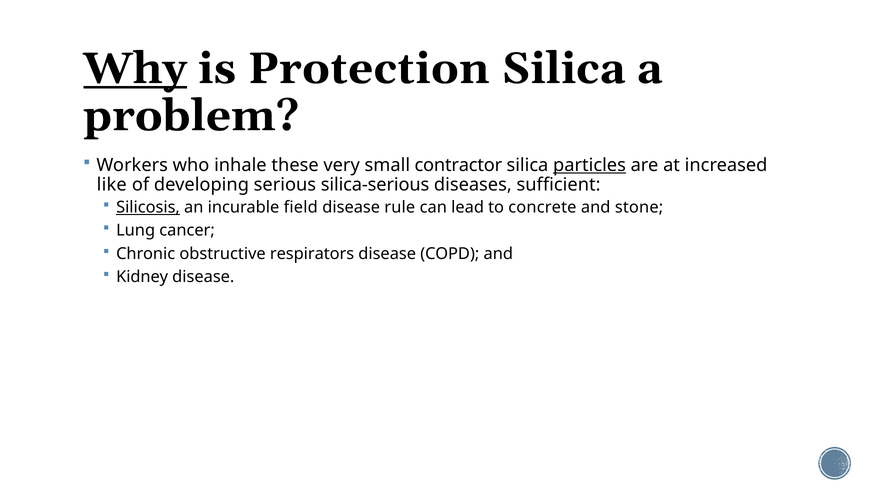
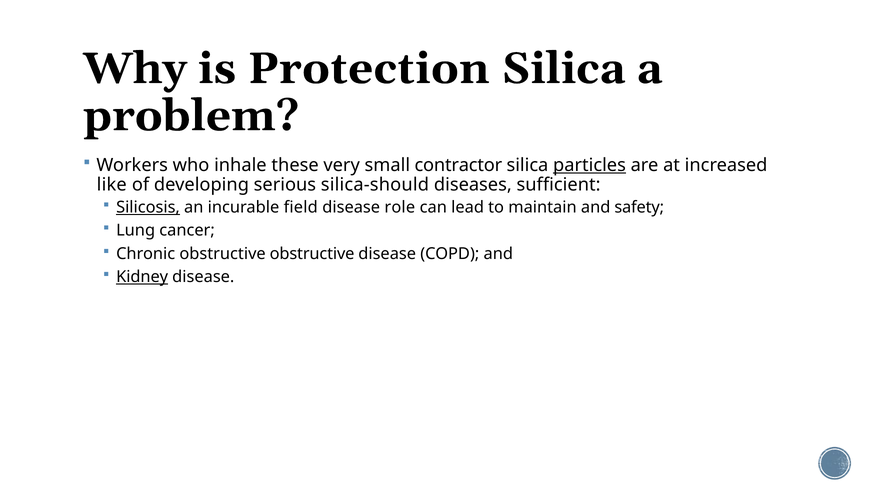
Why underline: present -> none (135, 69)
silica-serious: silica-serious -> silica-should (375, 185)
rule: rule -> role (400, 207)
concrete: concrete -> maintain (542, 207)
stone: stone -> safety (639, 207)
obstructive respirators: respirators -> obstructive (312, 254)
Kidney underline: none -> present (142, 277)
